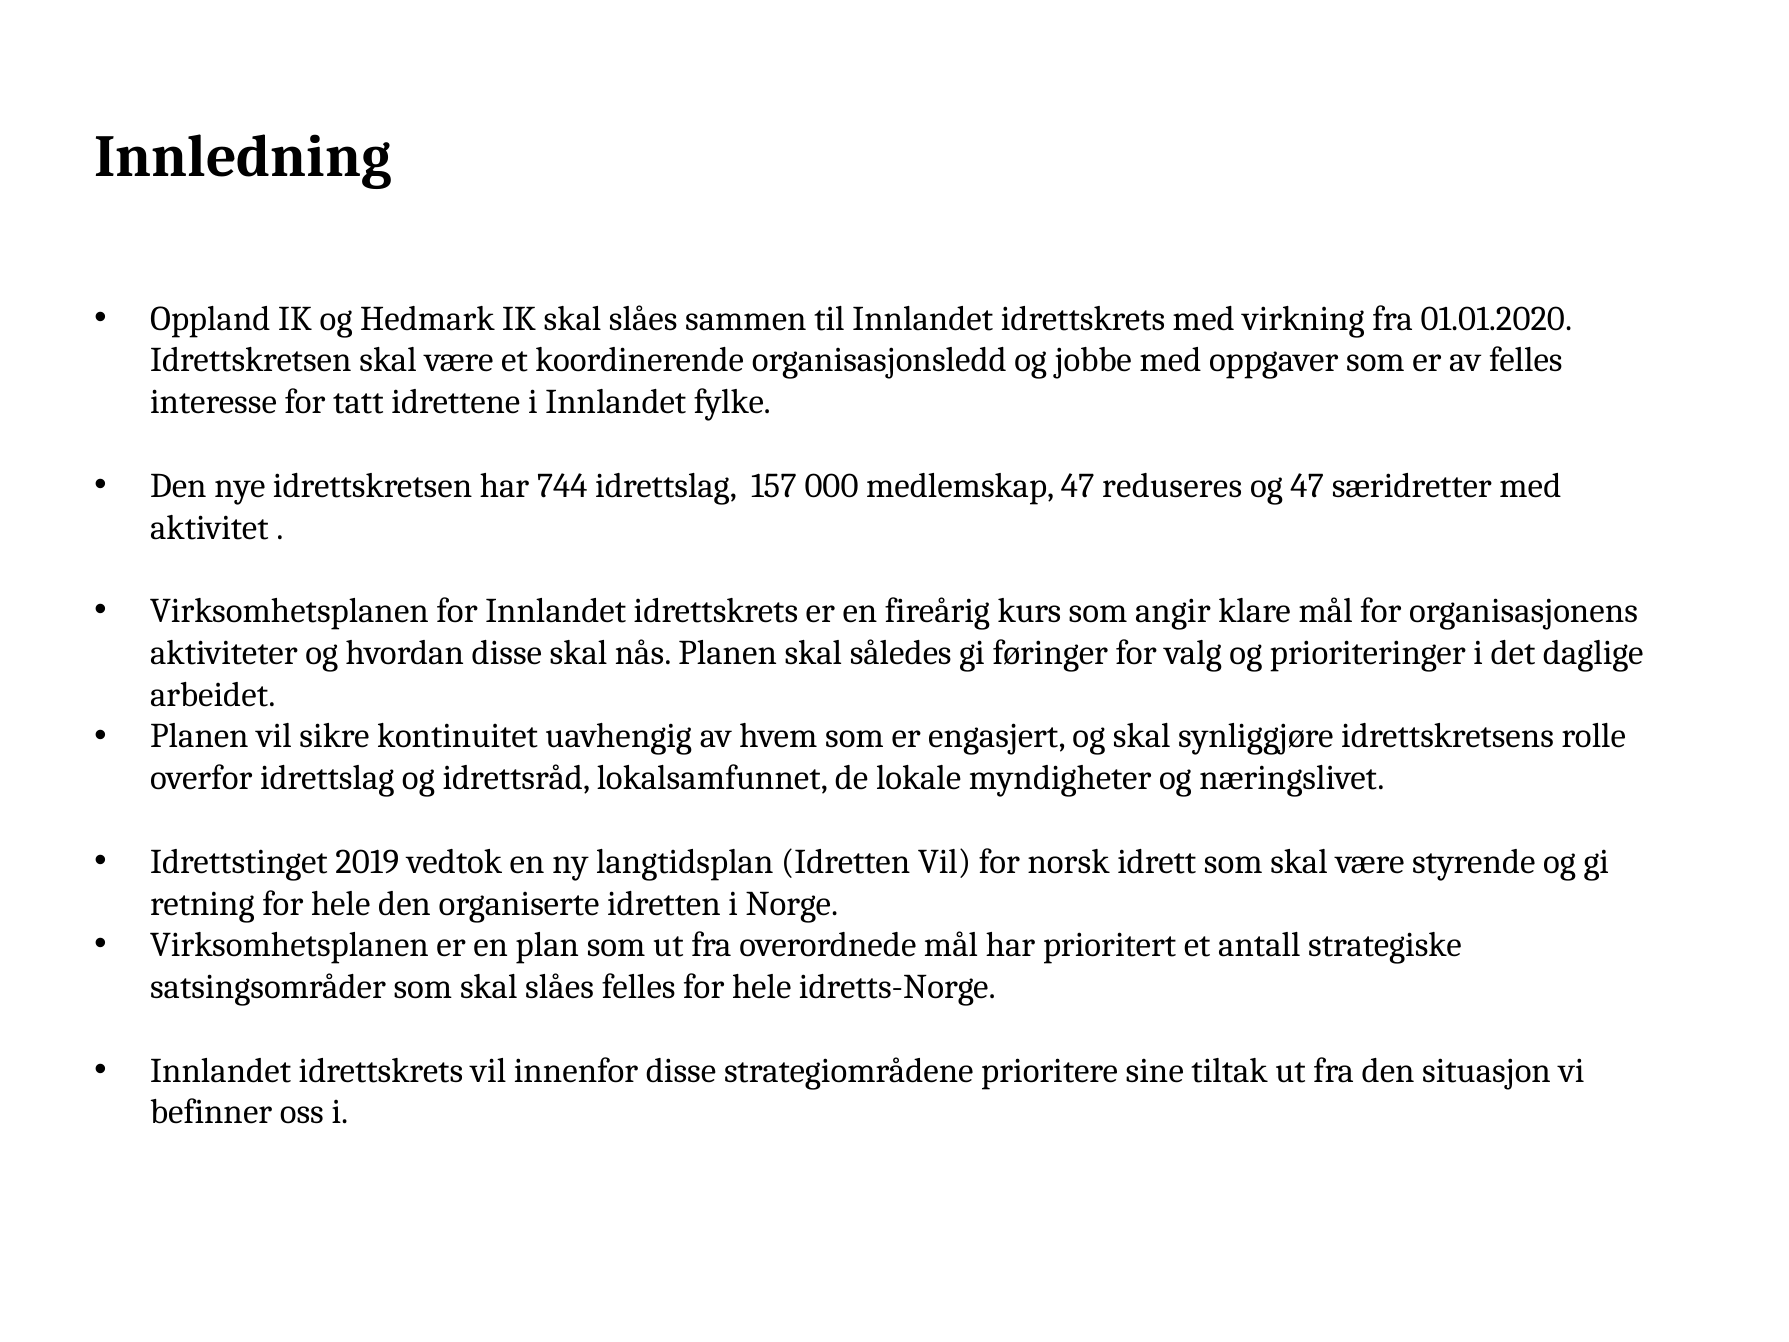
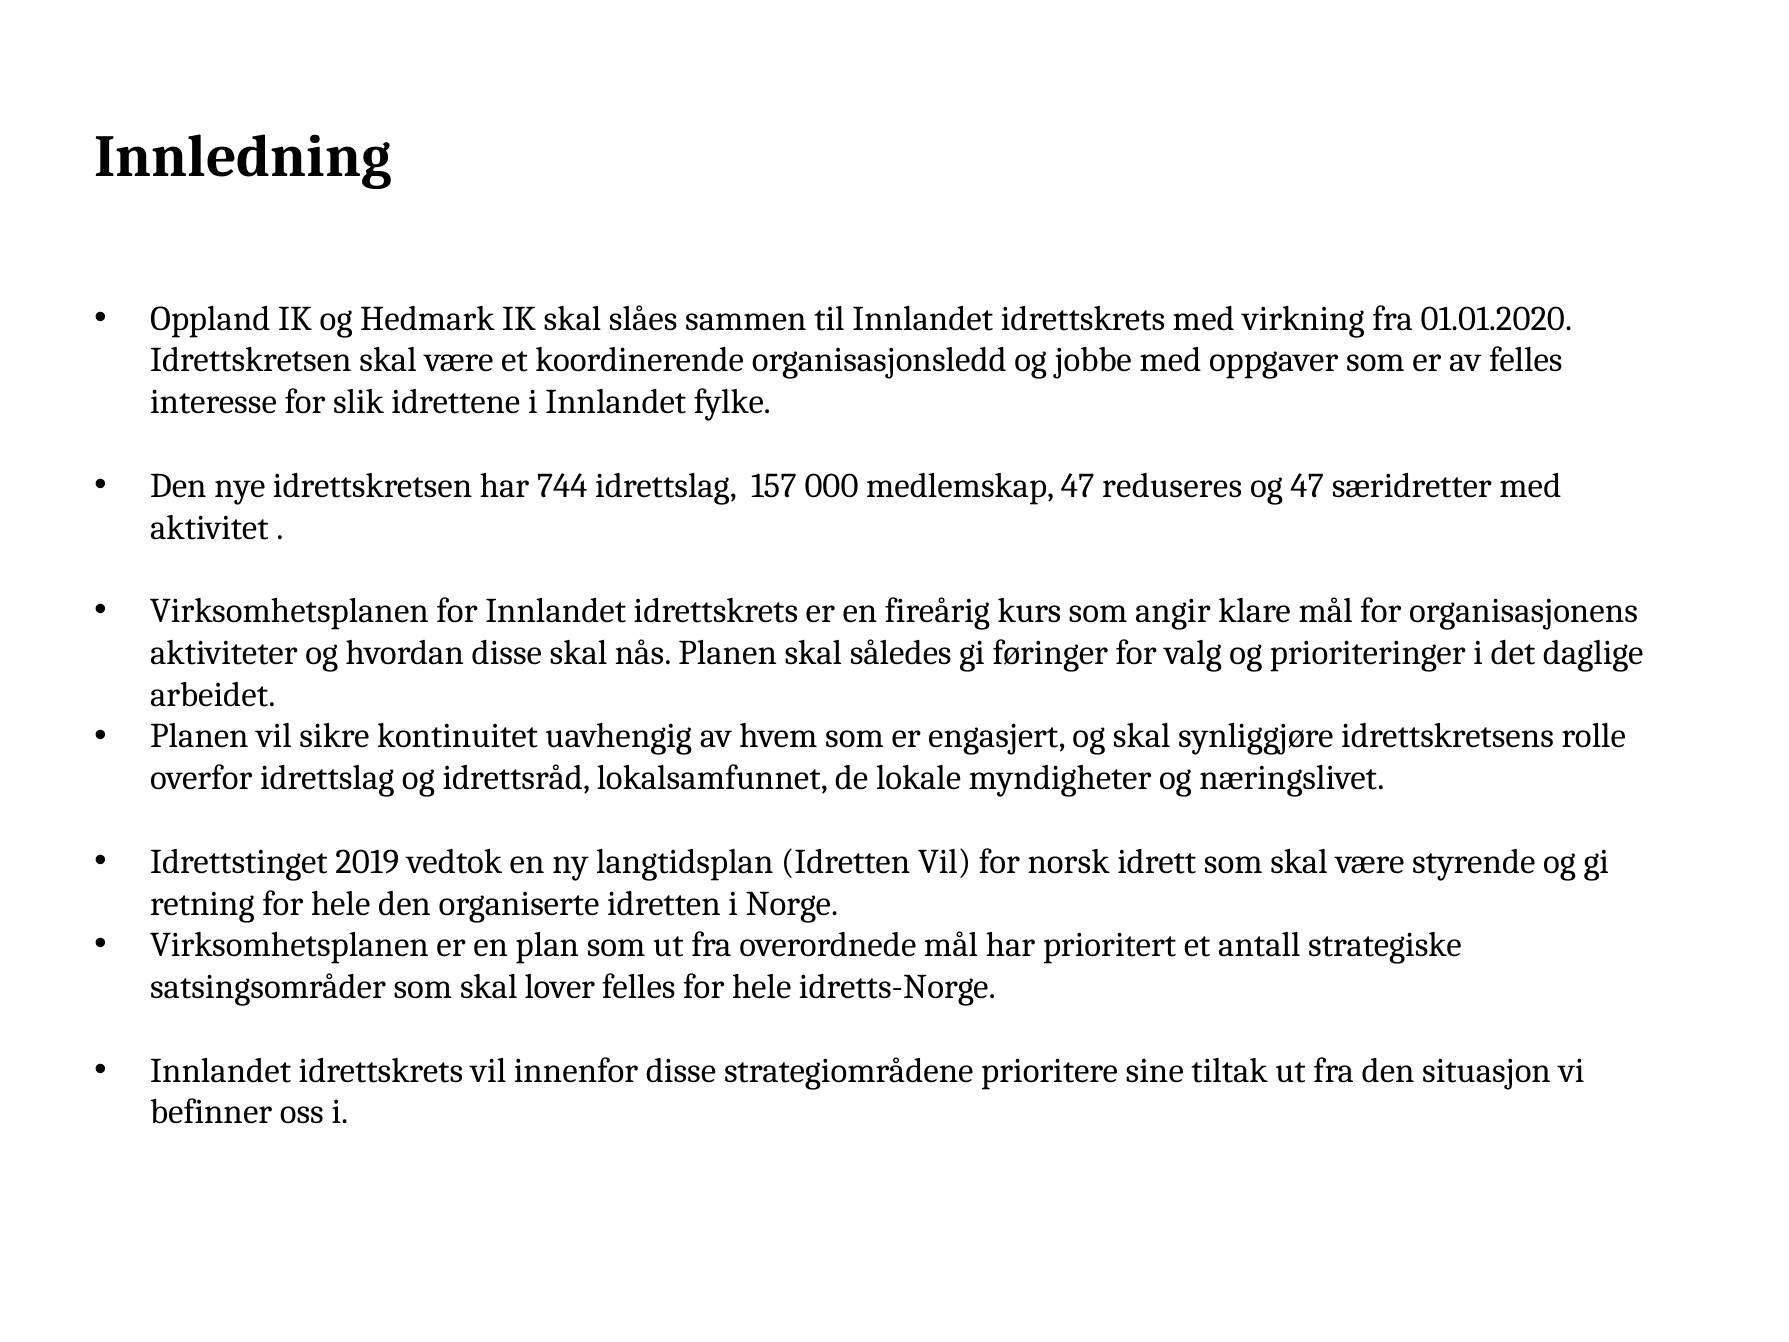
tatt: tatt -> slik (359, 402)
som skal slåes: slåes -> lover (560, 987)
